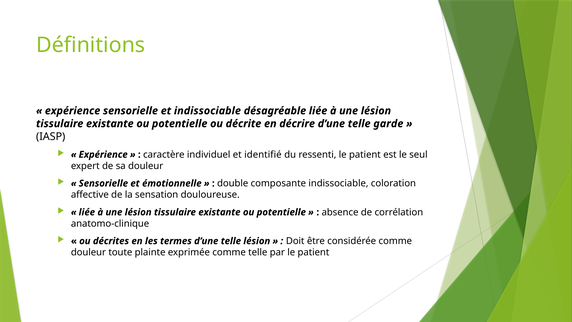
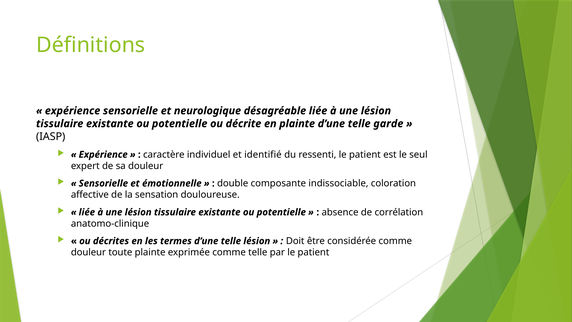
et indissociable: indissociable -> neurologique (207, 111)
en décrire: décrire -> plainte (297, 124)
